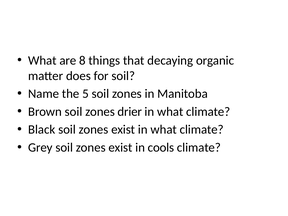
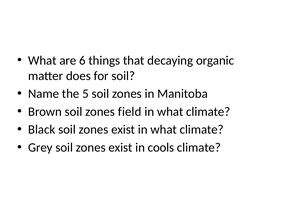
8: 8 -> 6 (82, 60)
drier: drier -> field (130, 112)
